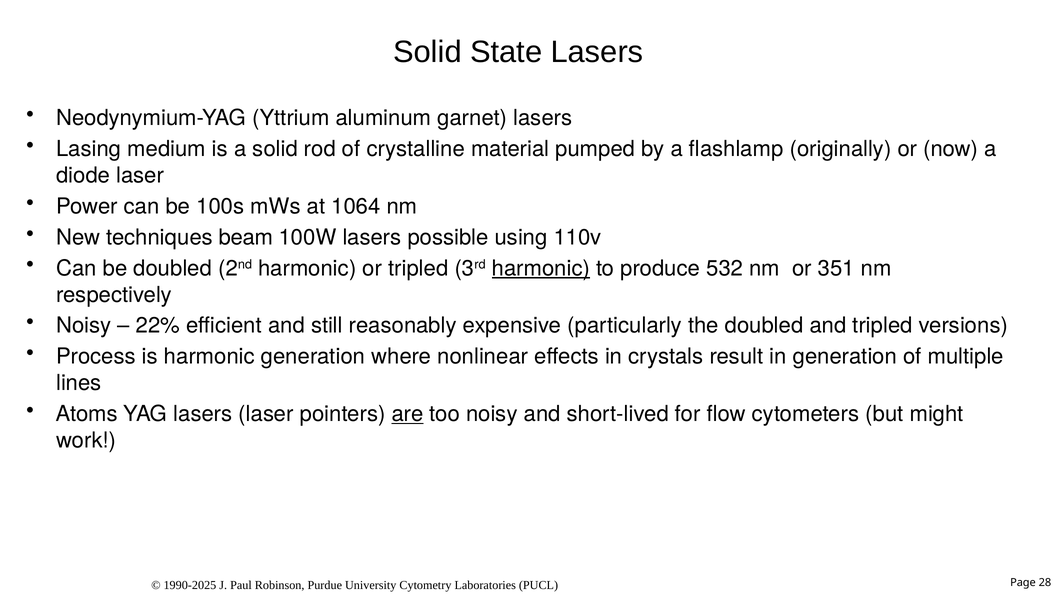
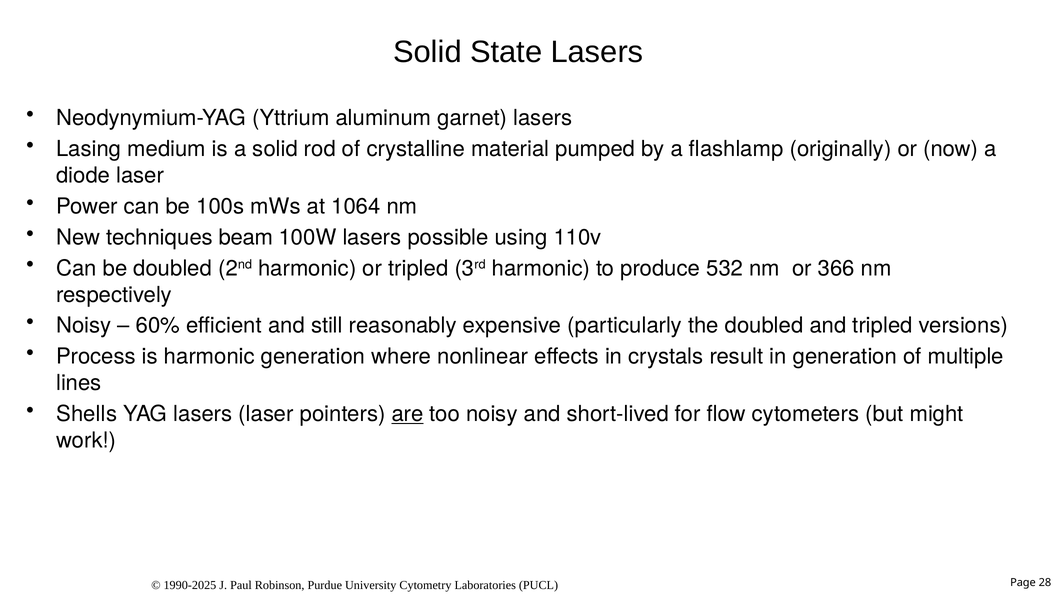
harmonic underline: present -> none (541, 268)
351: 351 -> 366 (836, 268)
22%: 22% -> 60% (158, 325)
Atoms: Atoms -> Shells (87, 414)
